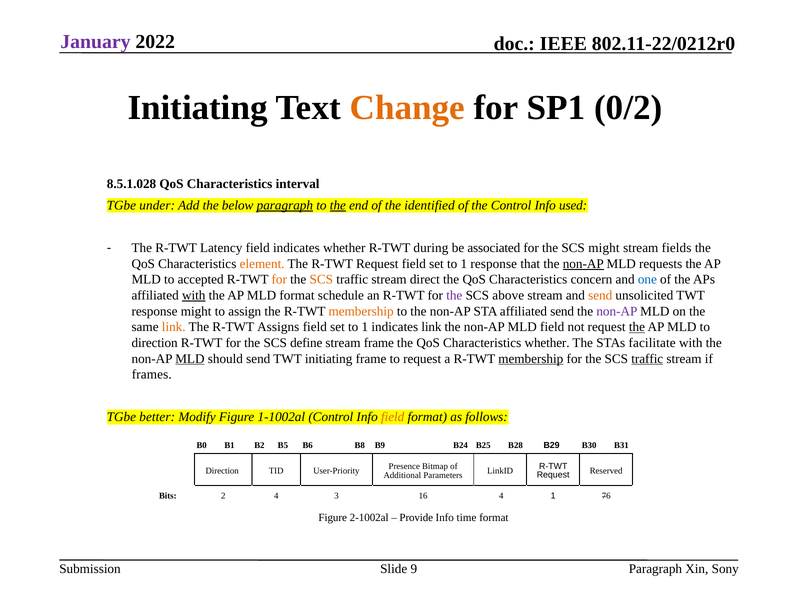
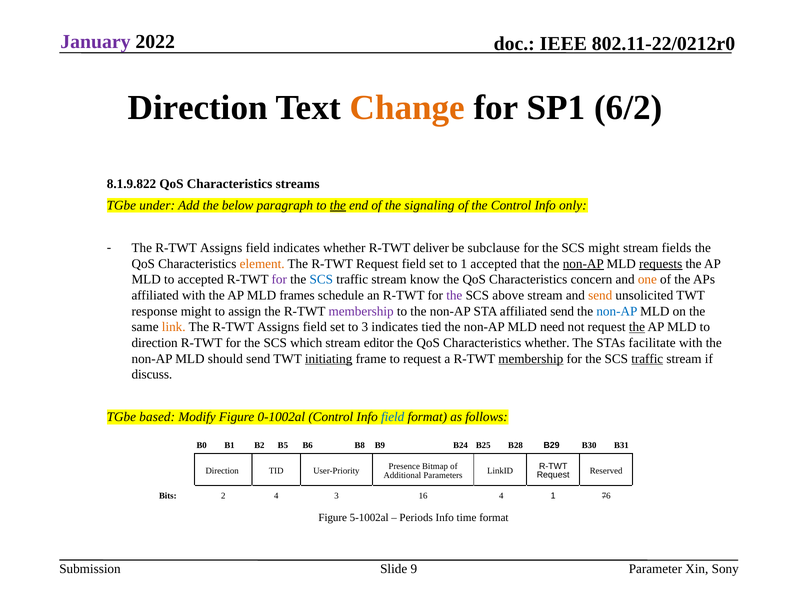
Initiating: Initiating -> Direction (198, 108)
0/2: 0/2 -> 6/2 (628, 108)
8.5.1.028: 8.5.1.028 -> 8.1.9.822 (132, 184)
interval: interval -> streams (298, 184)
paragraph underline: present -> none (285, 205)
identified: identified -> signaling (429, 205)
used: used -> only (573, 205)
Latency: Latency -> Assigns (221, 248)
during: during -> deliver (431, 248)
associated: associated -> subclause (494, 248)
1 response: response -> accepted (494, 264)
requests underline: none -> present (661, 264)
for colour: orange -> purple (279, 280)
SCS colour: orange -> blue (321, 280)
direct: direct -> know (425, 280)
one colour: blue -> orange (647, 280)
with underline: present -> none (194, 296)
MLD format: format -> frames (297, 296)
membership colour: orange -> purple (361, 311)
non-AP colour: purple -> blue (617, 311)
1: 1 -> 3 (365, 327)
indicates link: link -> tied (431, 327)
MLD field: field -> need (552, 327)
define: define -> which (306, 343)
stream frame: frame -> editor (379, 343)
MLD underline: present -> none (190, 359)
initiating underline: none -> present (329, 359)
frames: frames -> discuss (152, 375)
better: better -> based (157, 417)
1-1002al: 1-1002al -> 0-1002al (281, 417)
field colour: orange -> blue (393, 417)
2-1002al: 2-1002al -> 5-1002al (369, 518)
Provide: Provide -> Periods (416, 518)
Paragraph: Paragraph -> Parameter (655, 569)
